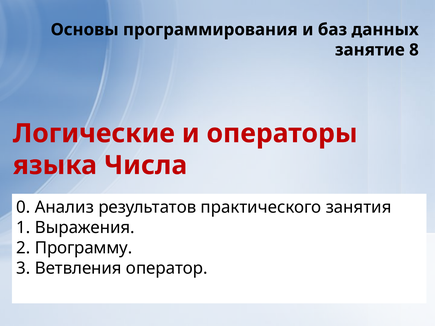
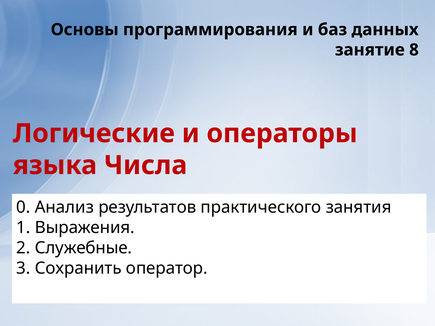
Программу: Программу -> Служебные (83, 248)
Ветвления: Ветвления -> Сохранить (78, 268)
